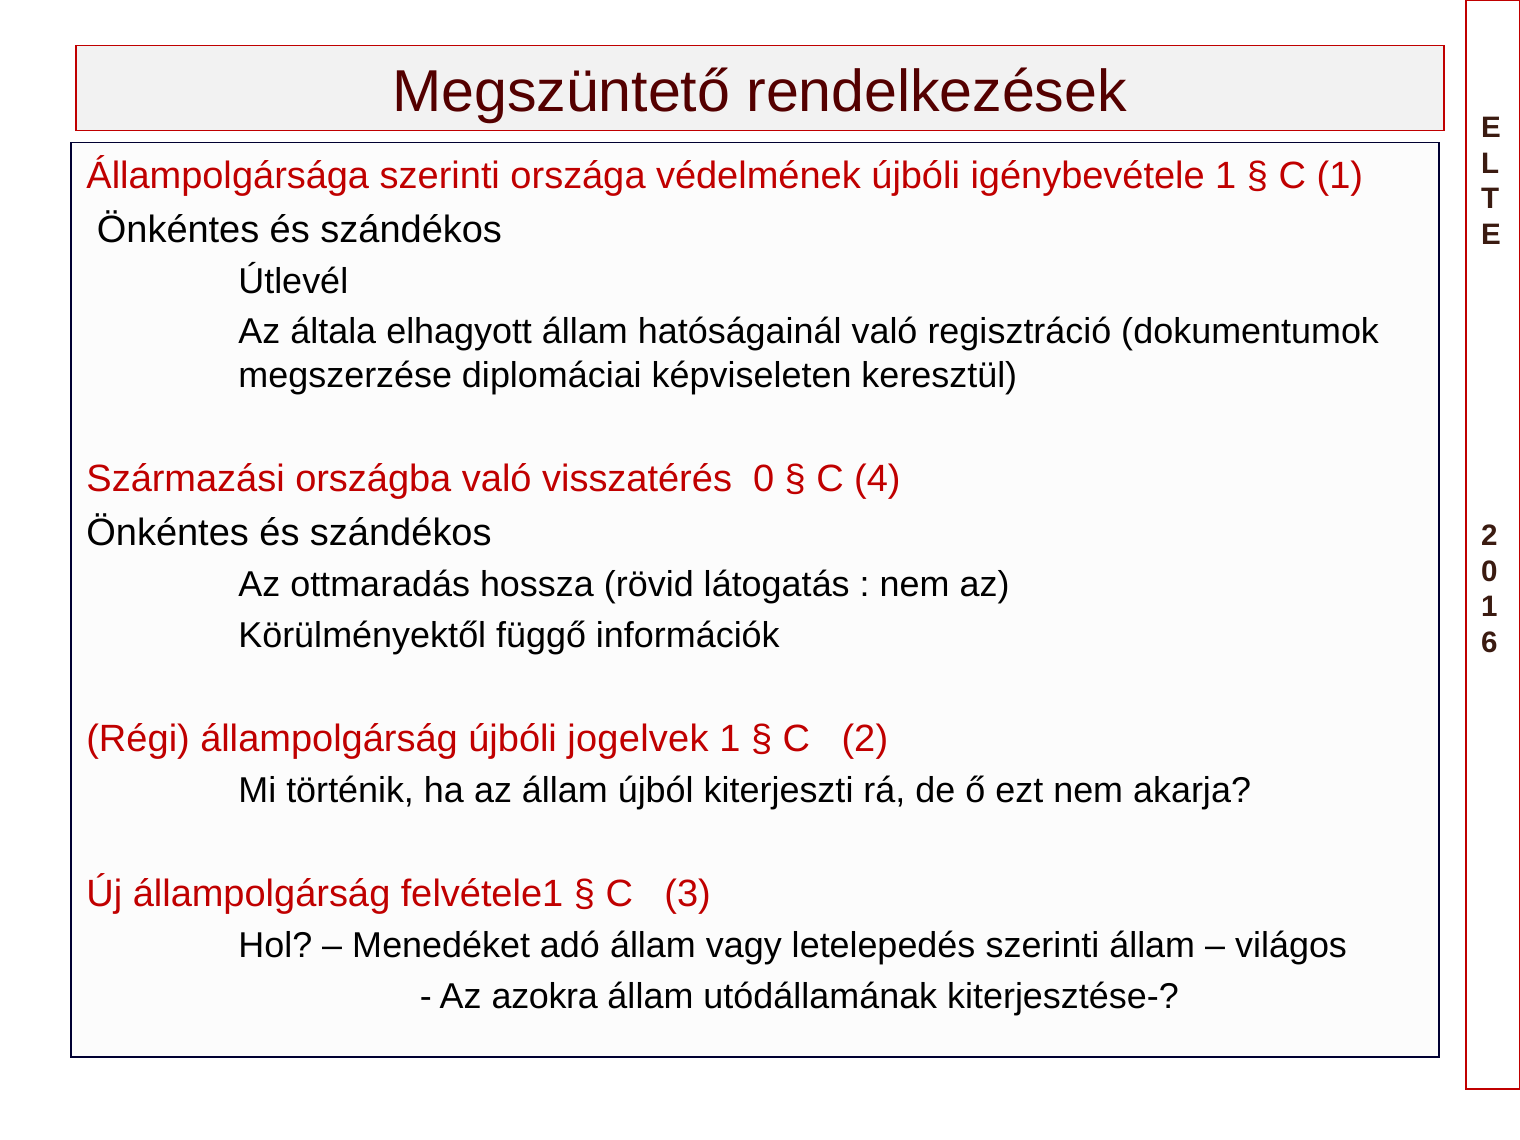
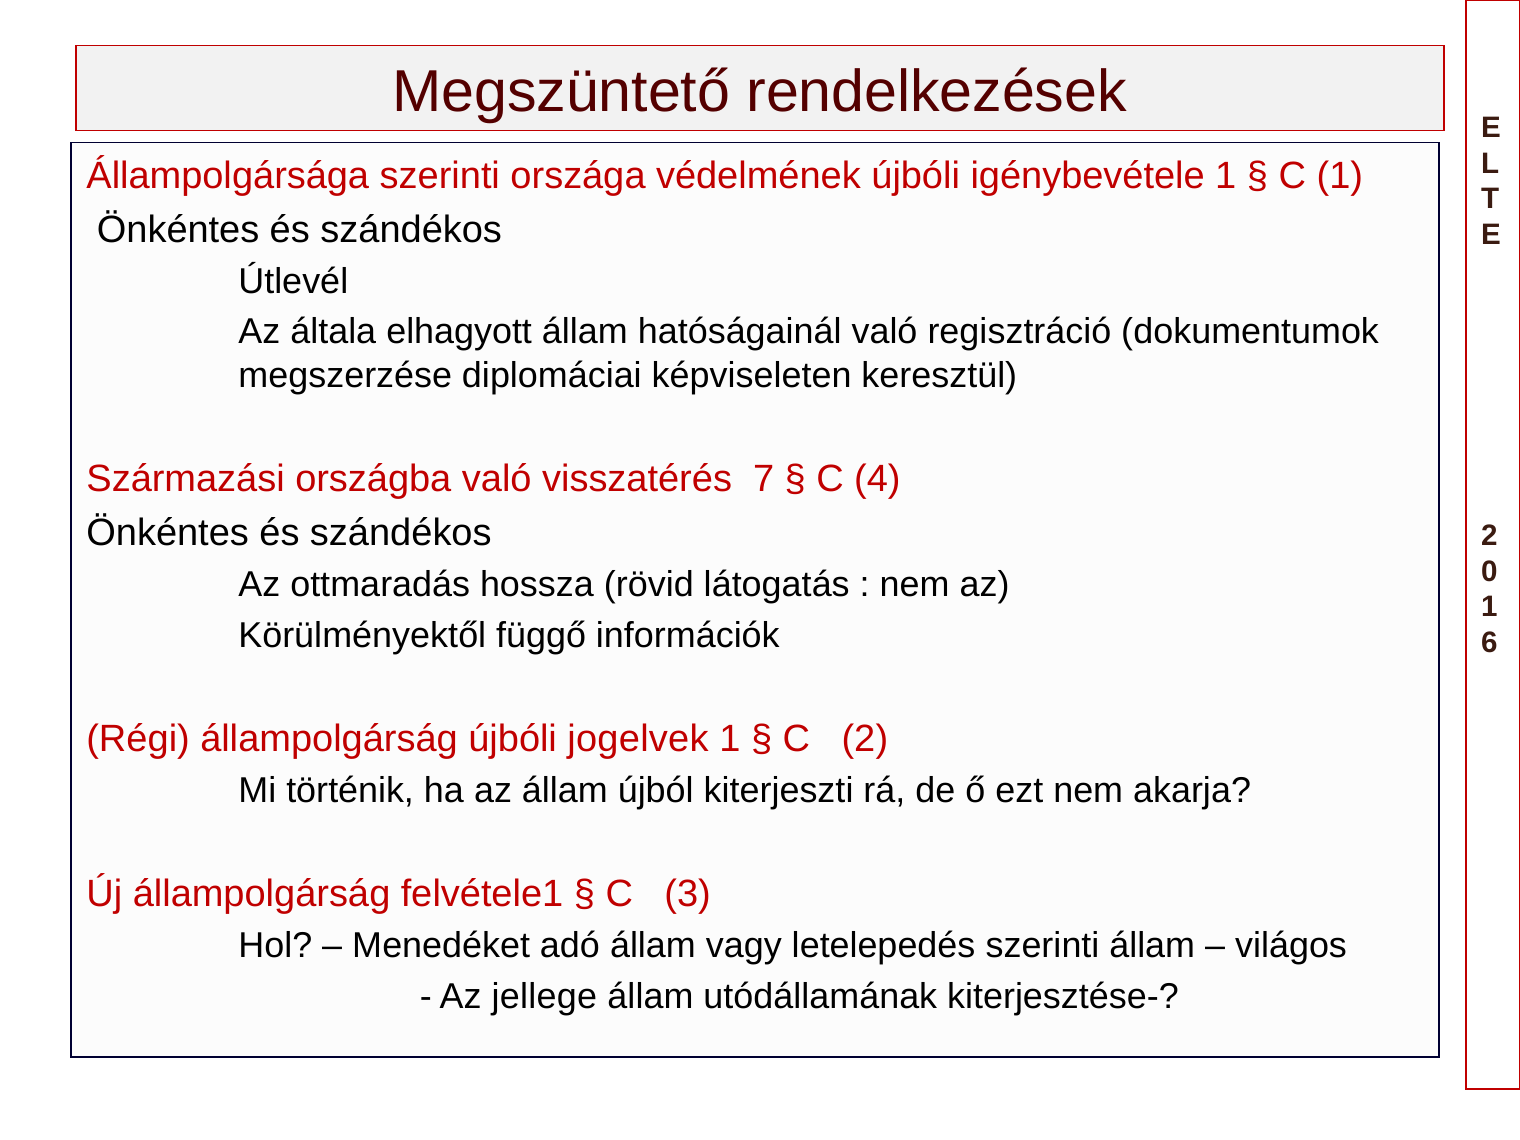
visszatérés 0: 0 -> 7 (764, 479)
azokra: azokra -> jellege (544, 997)
